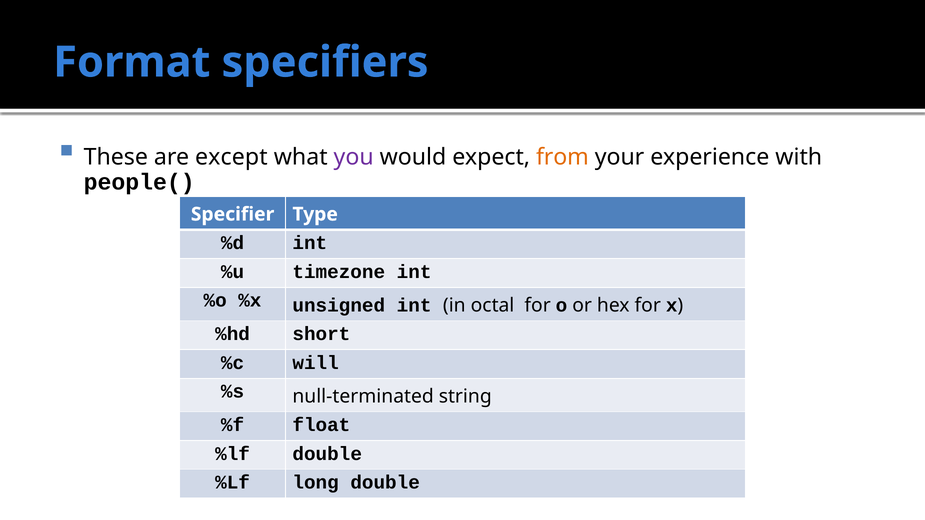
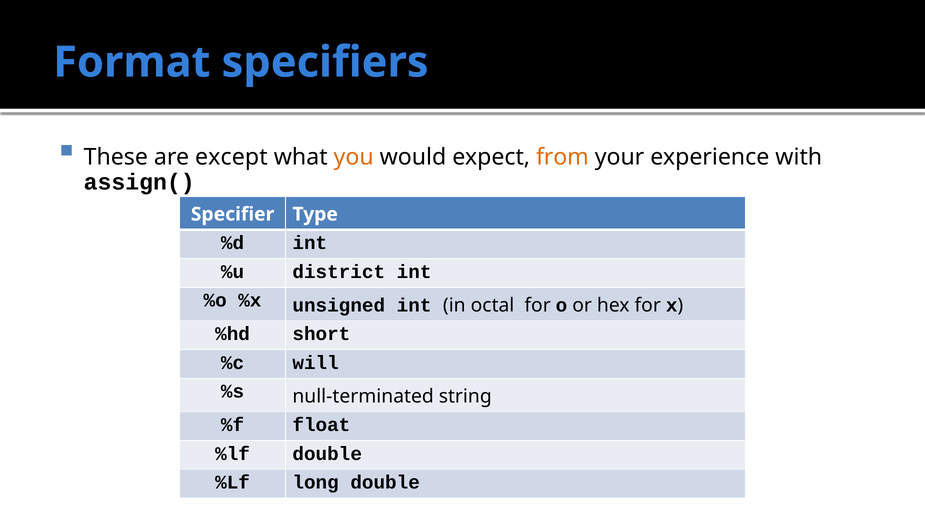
you colour: purple -> orange (354, 157)
people(: people( -> assign( (139, 182)
timezone: timezone -> district (339, 272)
